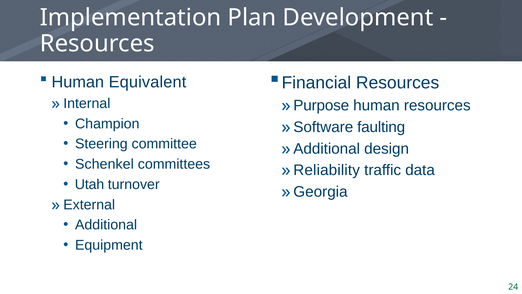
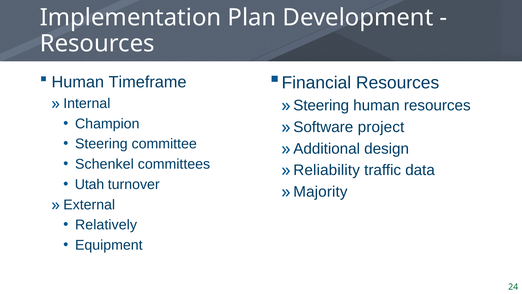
Equivalent: Equivalent -> Timeframe (148, 82)
Purpose: Purpose -> Steering (321, 105)
faulting: faulting -> project (381, 127)
Georgia: Georgia -> Majority (320, 192)
Additional: Additional -> Relatively (106, 225)
